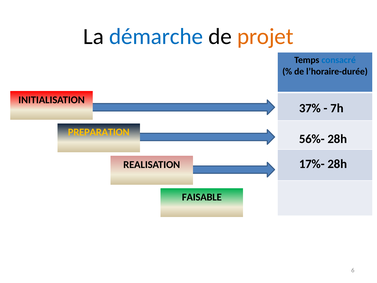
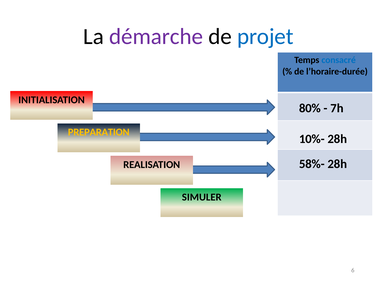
démarche colour: blue -> purple (156, 36)
projet colour: orange -> blue (265, 36)
37%: 37% -> 80% (310, 108)
56%-: 56%- -> 10%- (312, 139)
17%-: 17%- -> 58%- (312, 164)
FAISABLE: FAISABLE -> SIMULER (202, 197)
